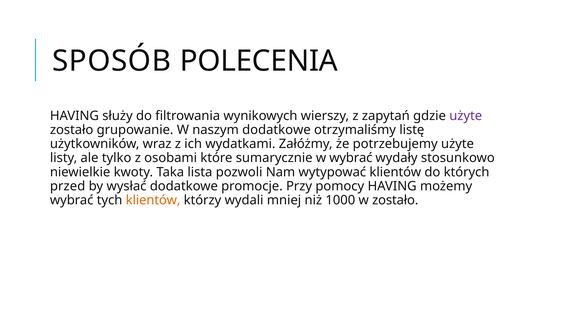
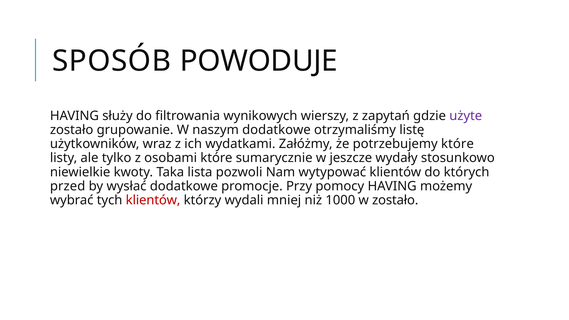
POLECENIA: POLECENIA -> POWODUJE (259, 61)
potrzebujemy użyte: użyte -> które (457, 144)
w wybrać: wybrać -> jeszcze (351, 158)
klientów colour: orange -> red (153, 200)
